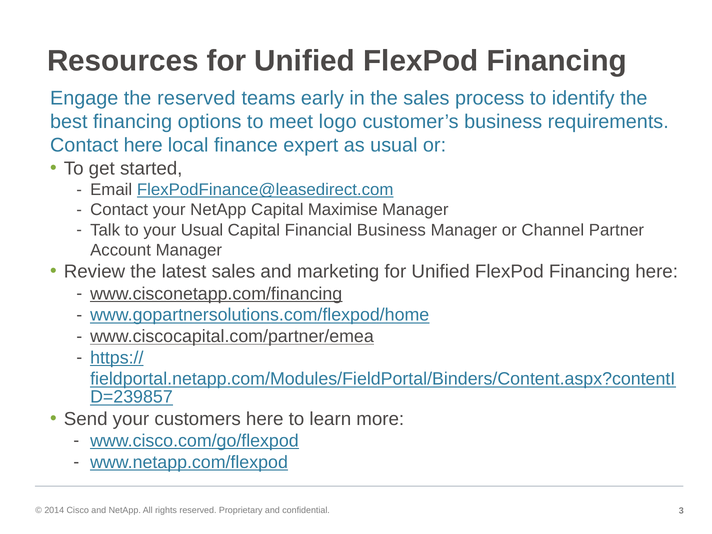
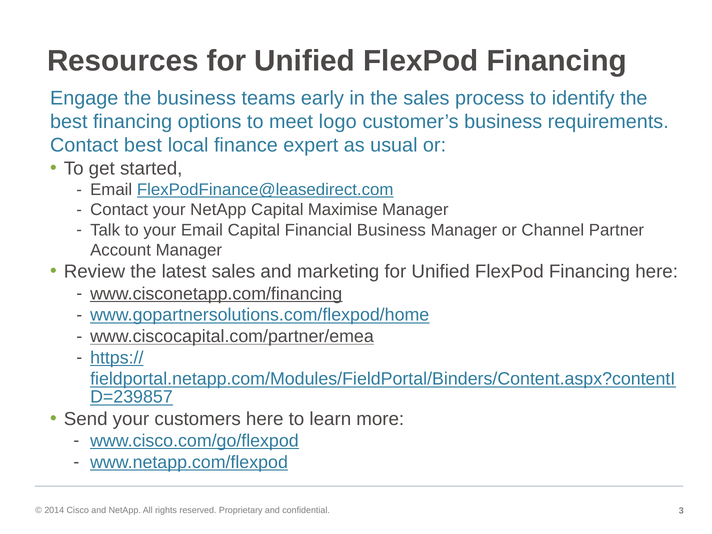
the reserved: reserved -> business (196, 98)
Contact here: here -> best (143, 145)
your Usual: Usual -> Email (202, 230)
